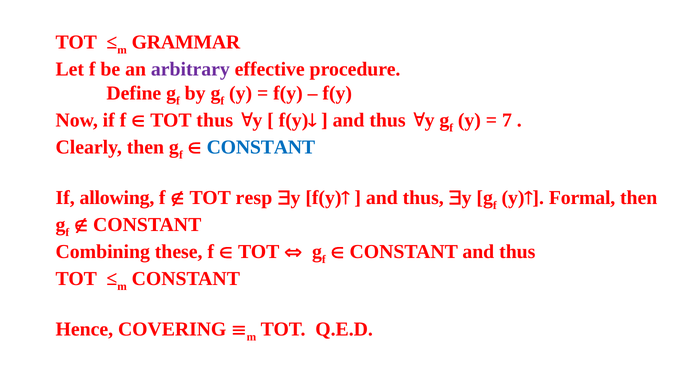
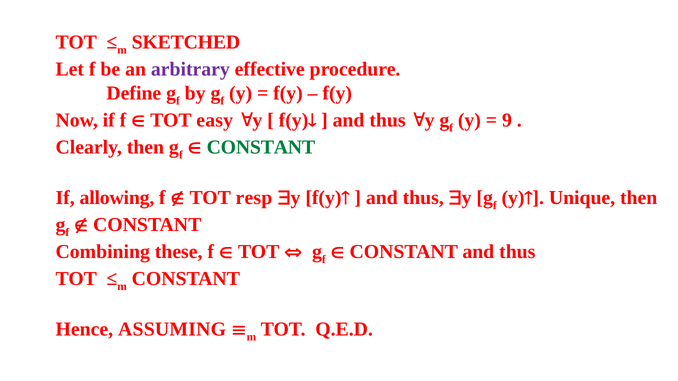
GRAMMAR: GRAMMAR -> SKETCHED (186, 42)
TOT thus: thus -> easy (215, 120)
7: 7 -> 9 (507, 120)
CONSTANT colour: blue -> green (261, 147)
Formal: Formal -> Unique (582, 198)
COVERING: COVERING -> ASSUMING (172, 330)
